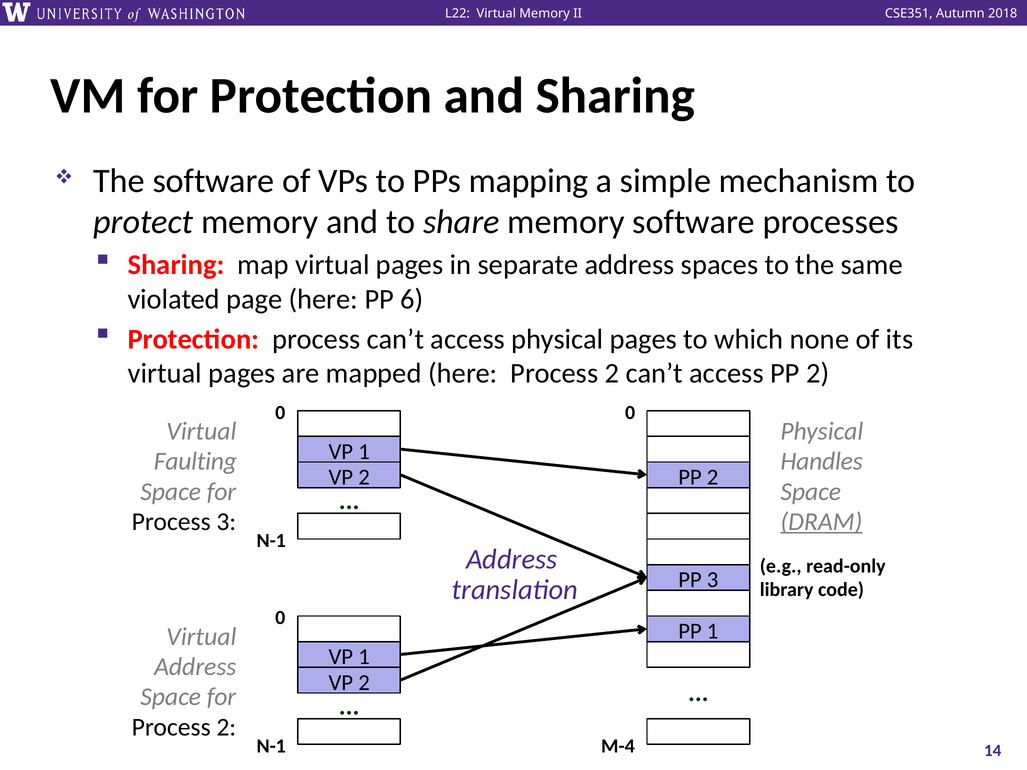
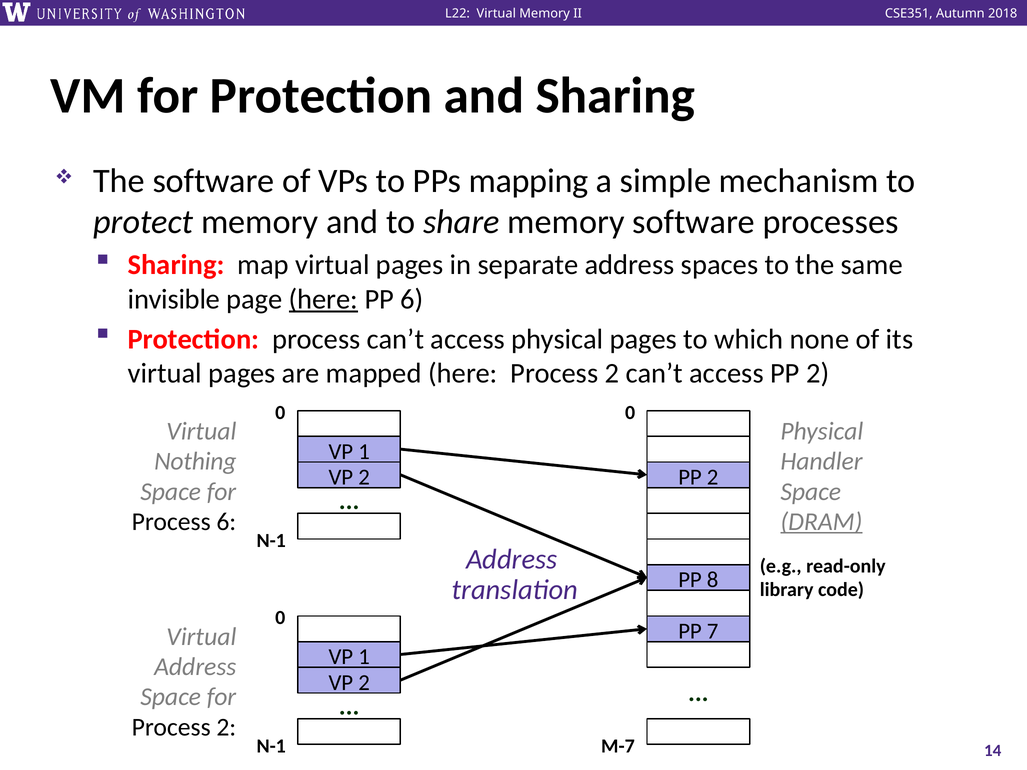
violated: violated -> invisible (174, 299)
here underline: none -> present (323, 299)
Faulting: Faulting -> Nothing (195, 462)
Handles: Handles -> Handler (821, 462)
Process 3: 3 -> 6 (226, 522)
PP 3: 3 -> 8 (713, 580)
PP 1: 1 -> 7 (713, 631)
M-4: M-4 -> M-7 (618, 746)
